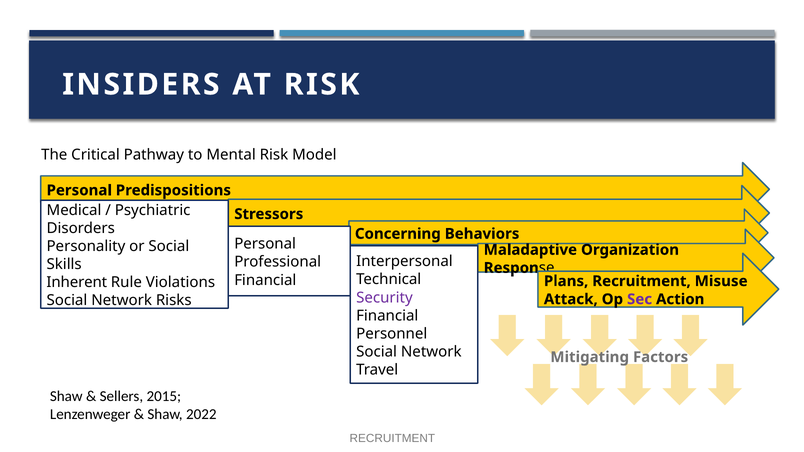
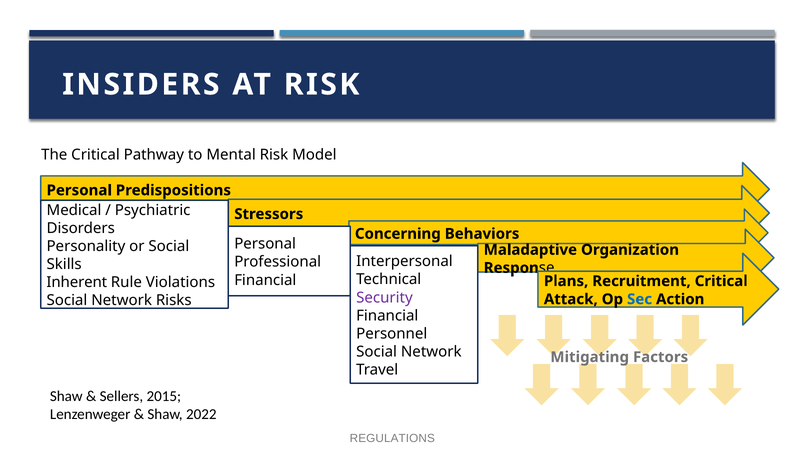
Recruitment Misuse: Misuse -> Critical (721, 281)
Sec colour: purple -> blue (640, 299)
RECRUITMENT: RECRUITMENT -> REGULATIONS (392, 439)
